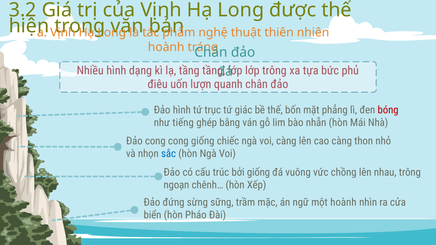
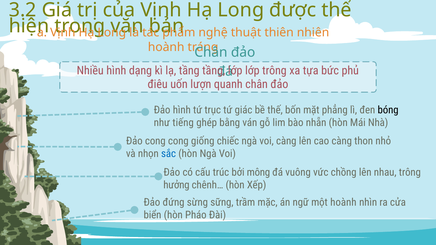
bóng colour: red -> black (388, 110)
bởi giống: giống -> mông (258, 172)
ngoạn: ngoạn -> hưởng (176, 185)
